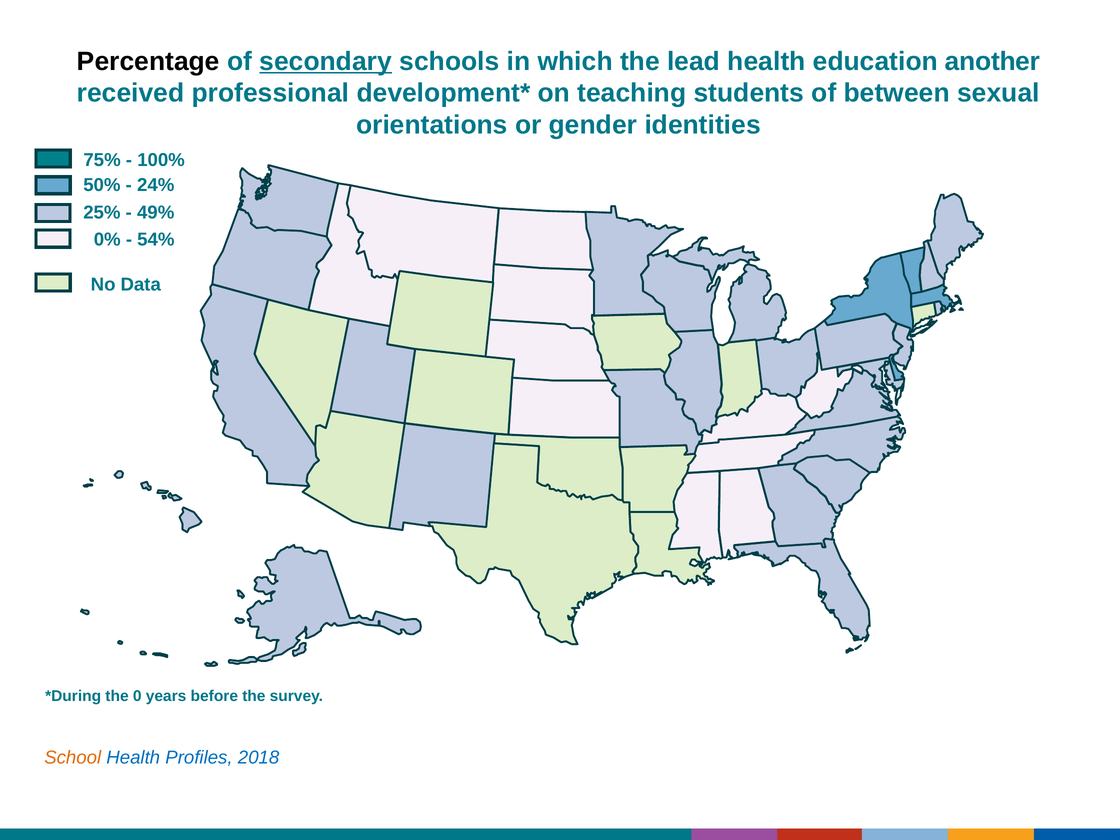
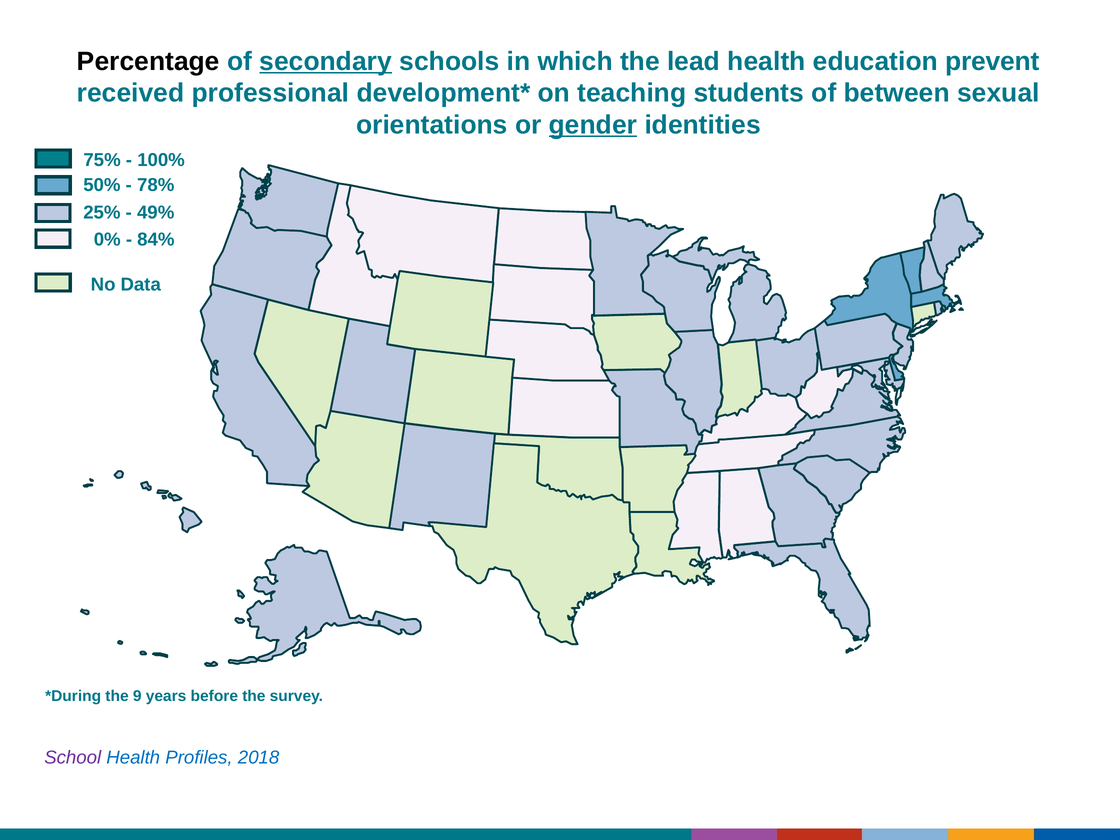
another: another -> prevent (993, 61)
gender underline: none -> present (593, 125)
24%: 24% -> 78% (156, 185)
54%: 54% -> 84% (156, 240)
0: 0 -> 9 (137, 696)
School colour: orange -> purple (73, 758)
